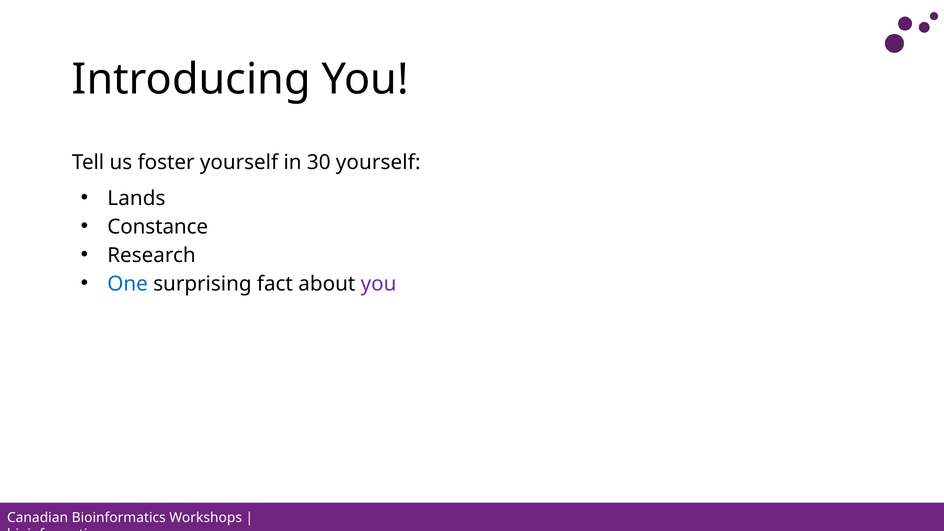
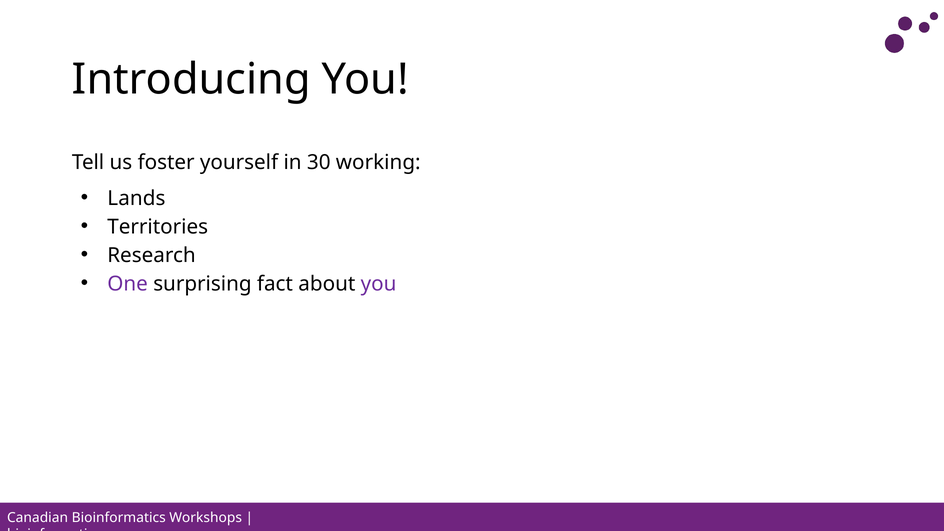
30 yourself: yourself -> working (378, 162)
Constance: Constance -> Territories (158, 227)
One colour: blue -> purple (128, 284)
